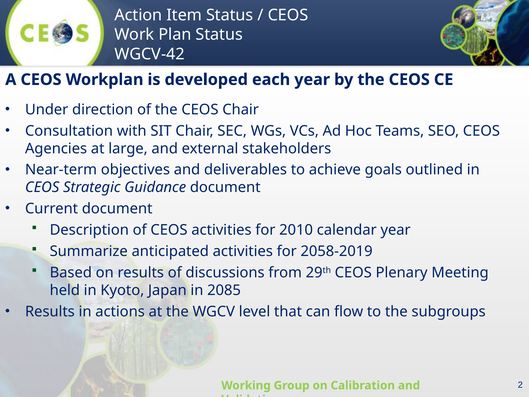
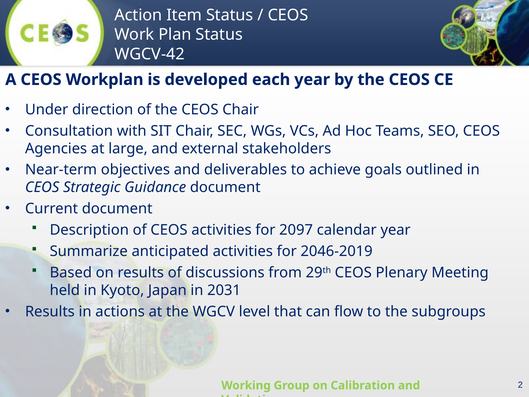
2010: 2010 -> 2097 (296, 230)
2058-2019: 2058-2019 -> 2046-2019 (337, 251)
2085: 2085 -> 2031 (224, 290)
